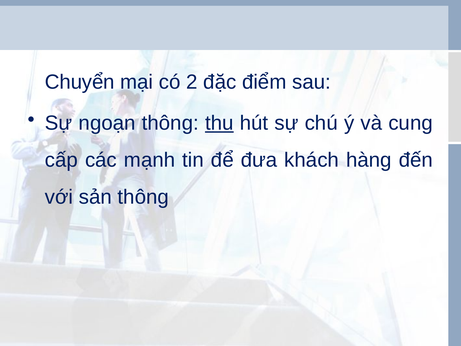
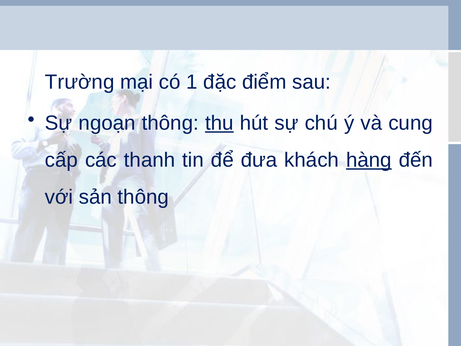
Chuyển: Chuyển -> Trường (80, 82)
2: 2 -> 1 (192, 82)
mạnh: mạnh -> thanh (150, 160)
hàng underline: none -> present (369, 160)
